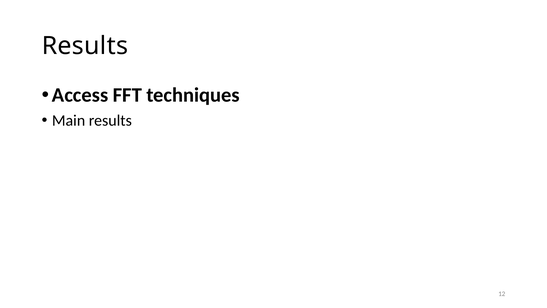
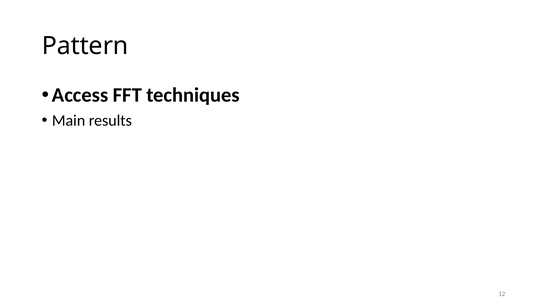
Results: Results -> Pattern (85, 46)
